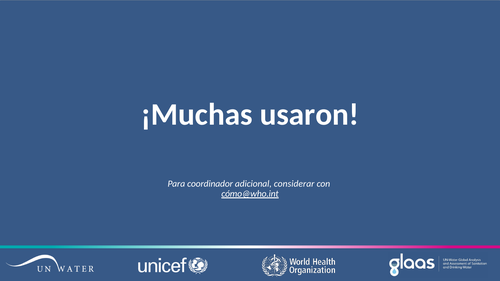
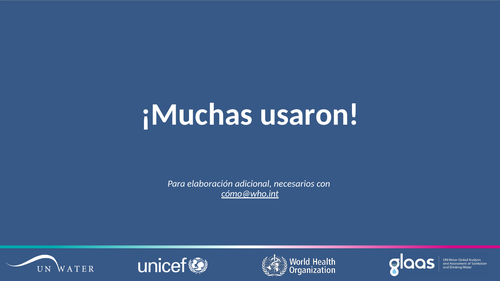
coordinador: coordinador -> elaboración (210, 184)
considerar: considerar -> necesarios (294, 184)
